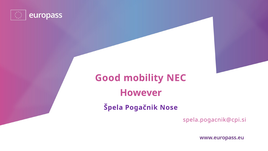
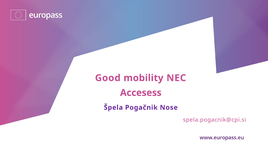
However: However -> Accesess (141, 93)
